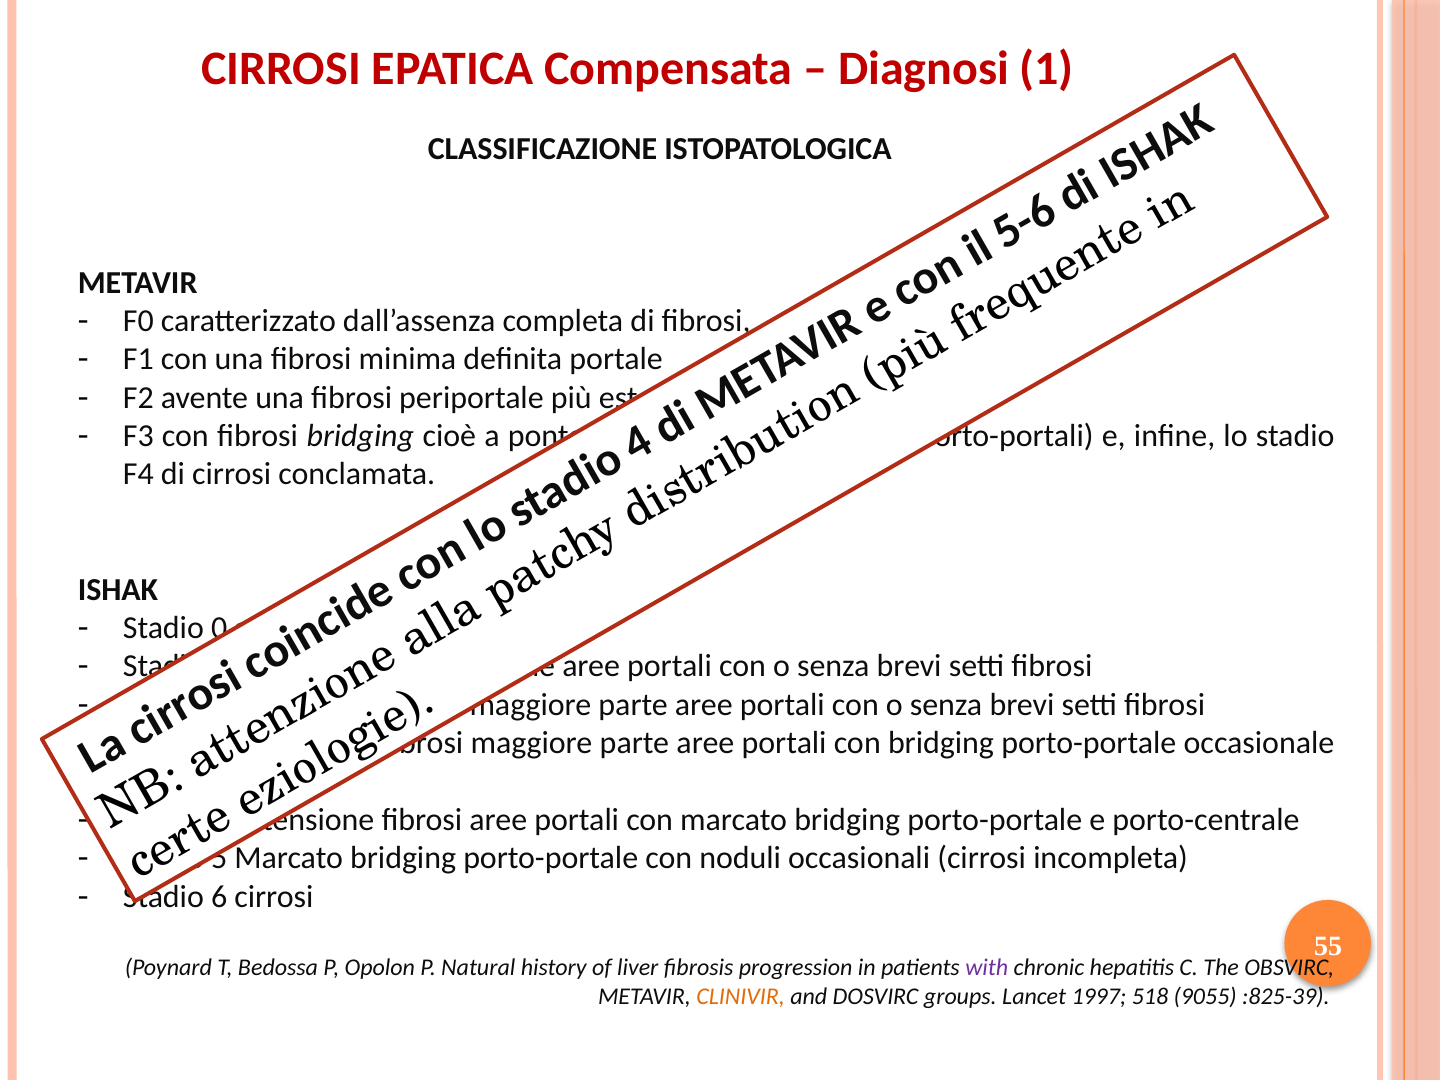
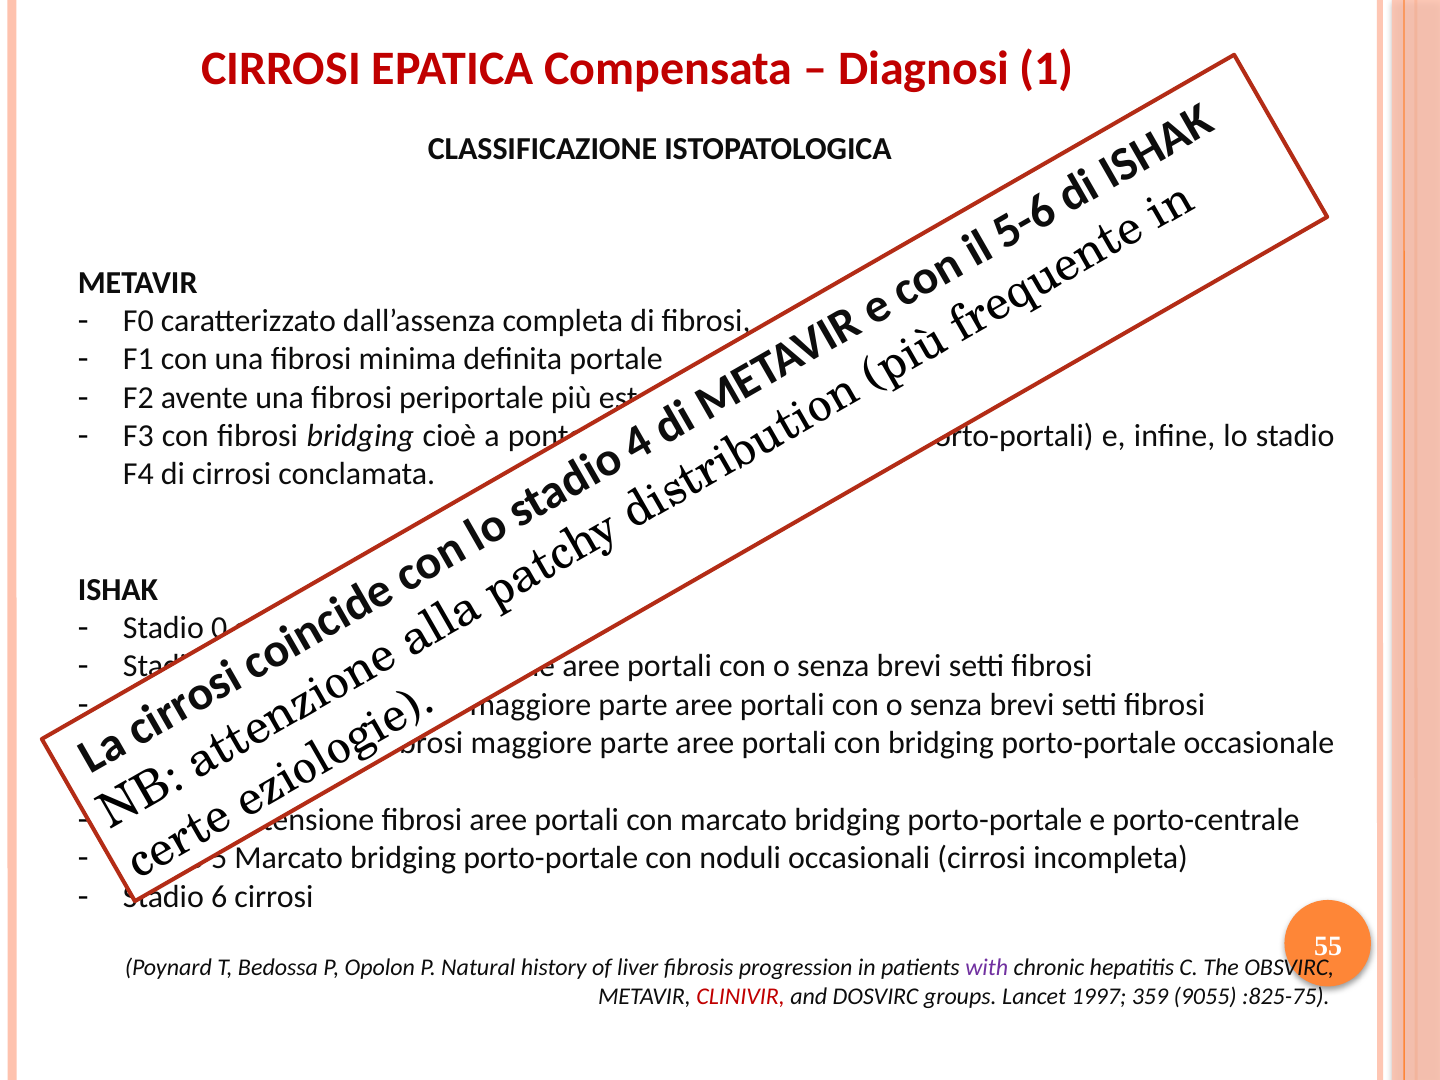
CLINIVIR colour: orange -> red (741, 997)
518: 518 -> 359 (1150, 997)
:825-39: :825-39 -> :825-75 (1286, 997)
